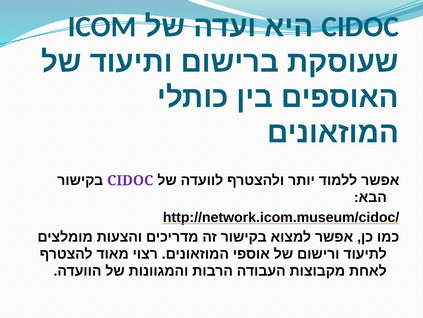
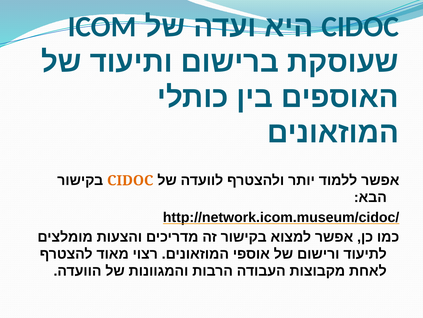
CIDOC colour: purple -> orange (130, 180)
